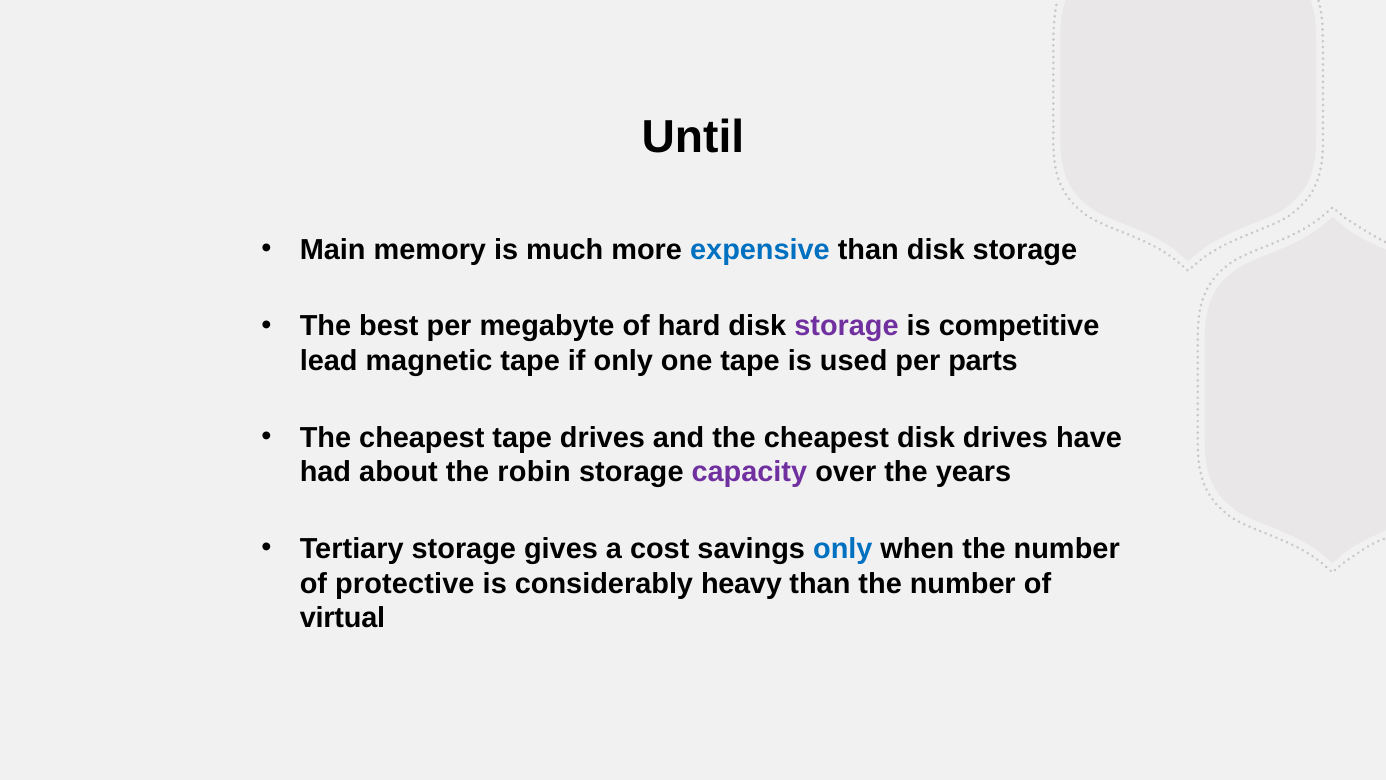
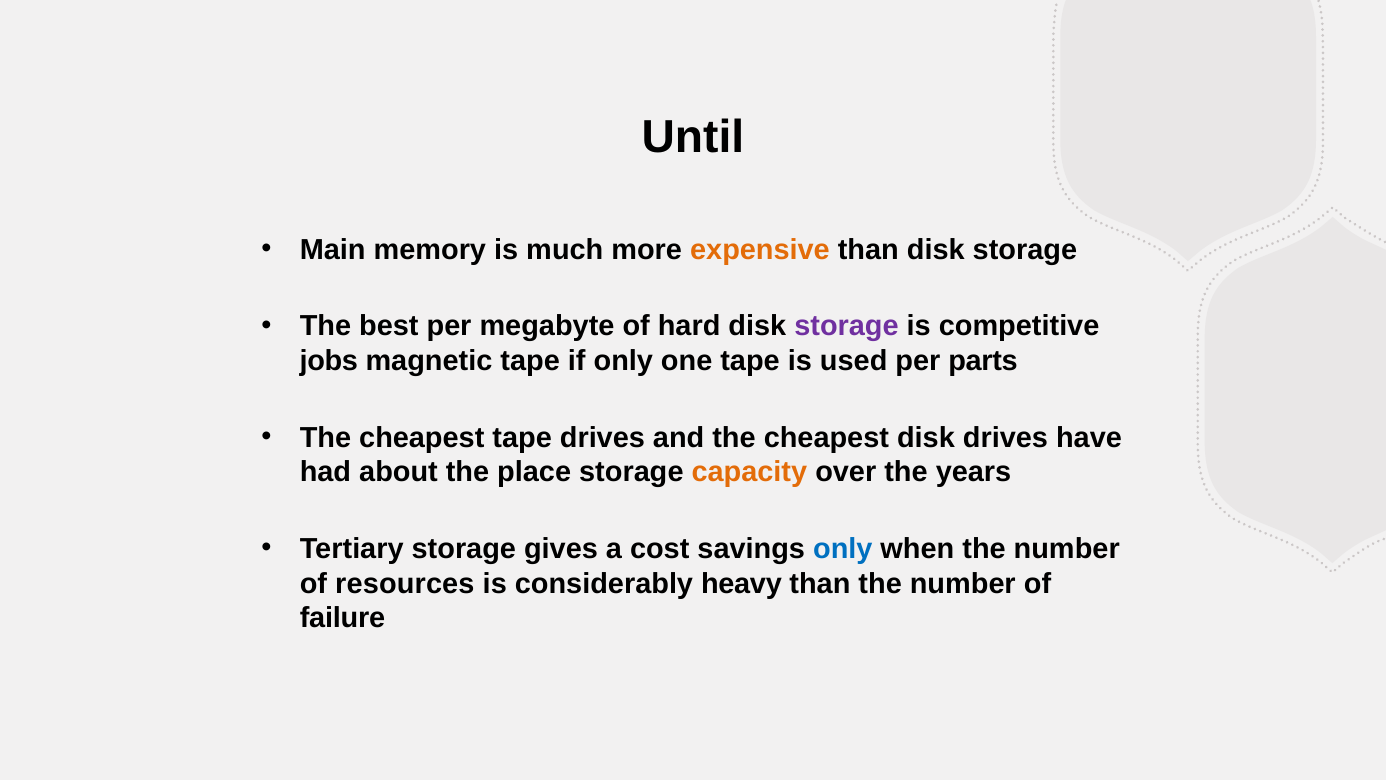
expensive colour: blue -> orange (760, 250)
lead: lead -> jobs (329, 361)
robin: robin -> place (534, 472)
capacity colour: purple -> orange (749, 472)
protective: protective -> resources (405, 583)
virtual: virtual -> failure (342, 618)
